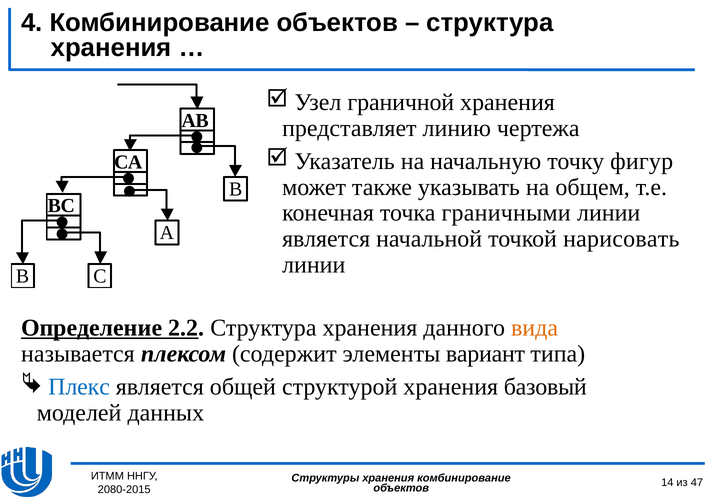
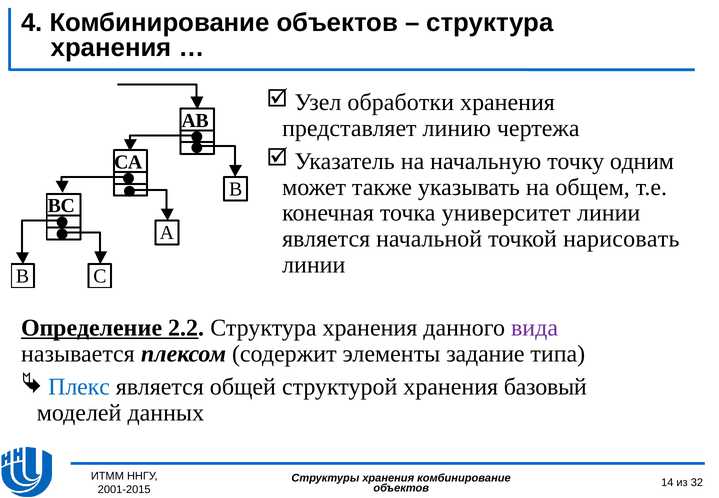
граничной: граничной -> обработки (401, 102)
фигур: фигур -> одним (642, 161)
граничными: граничными -> университет (506, 213)
вида colour: orange -> purple (535, 328)
вариант: вариант -> задание (485, 354)
47: 47 -> 32 (697, 482)
2080-2015: 2080-2015 -> 2001-2015 (124, 489)
